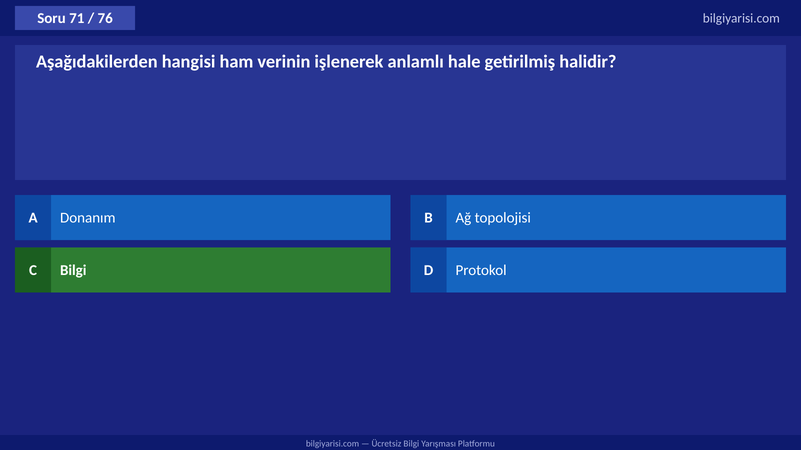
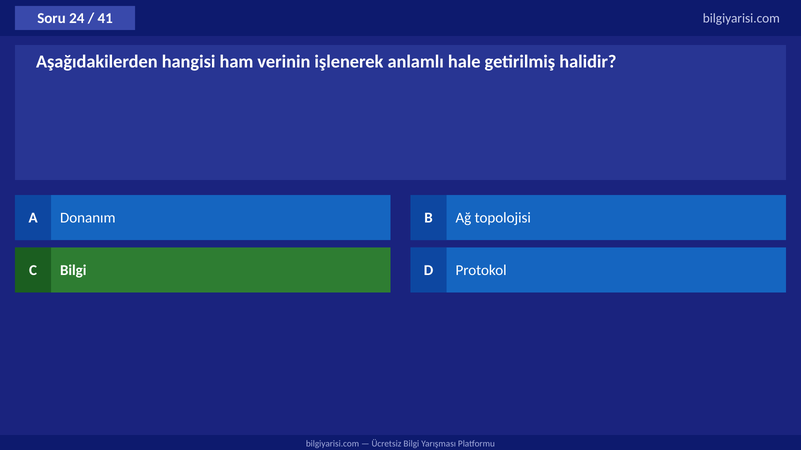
71: 71 -> 24 (77, 18)
76: 76 -> 41 (105, 18)
